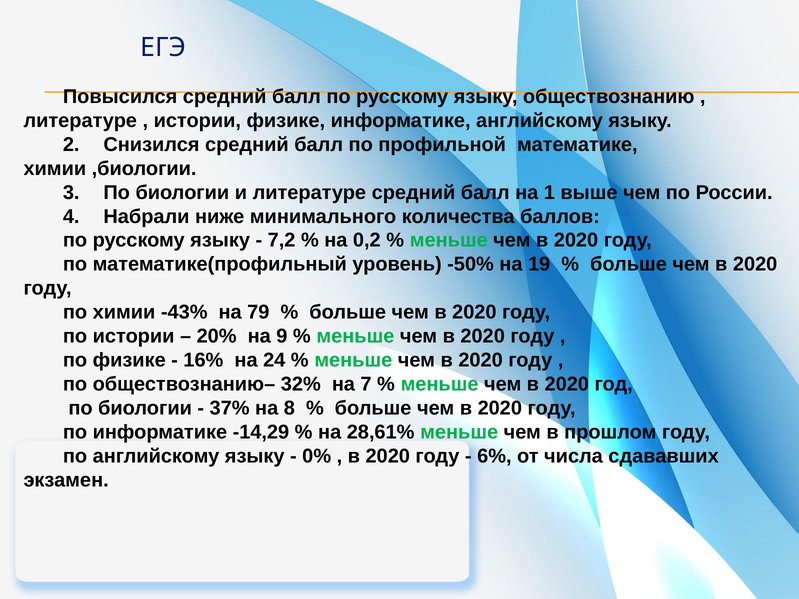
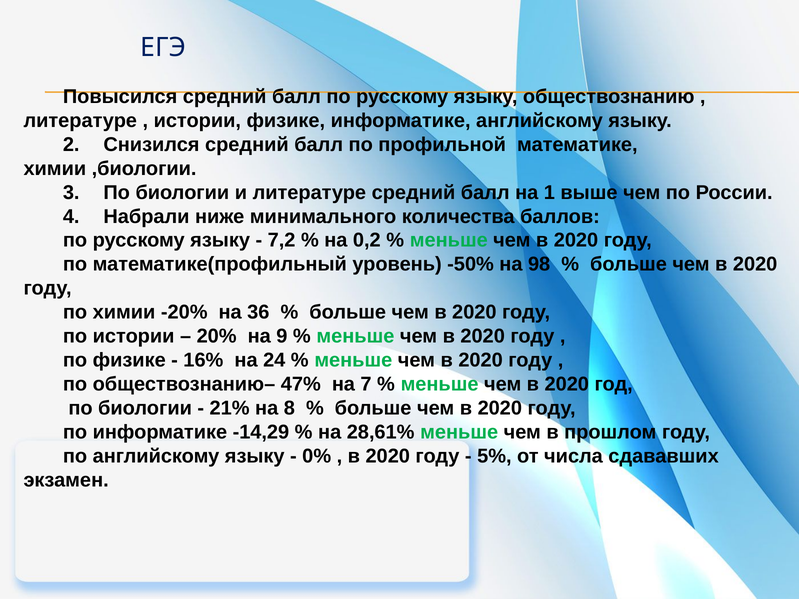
19: 19 -> 98 (539, 264)
-43%: -43% -> -20% (184, 312)
79: 79 -> 36 (258, 312)
32%: 32% -> 47% (301, 384)
37%: 37% -> 21% (230, 408)
6%: 6% -> 5% (494, 456)
